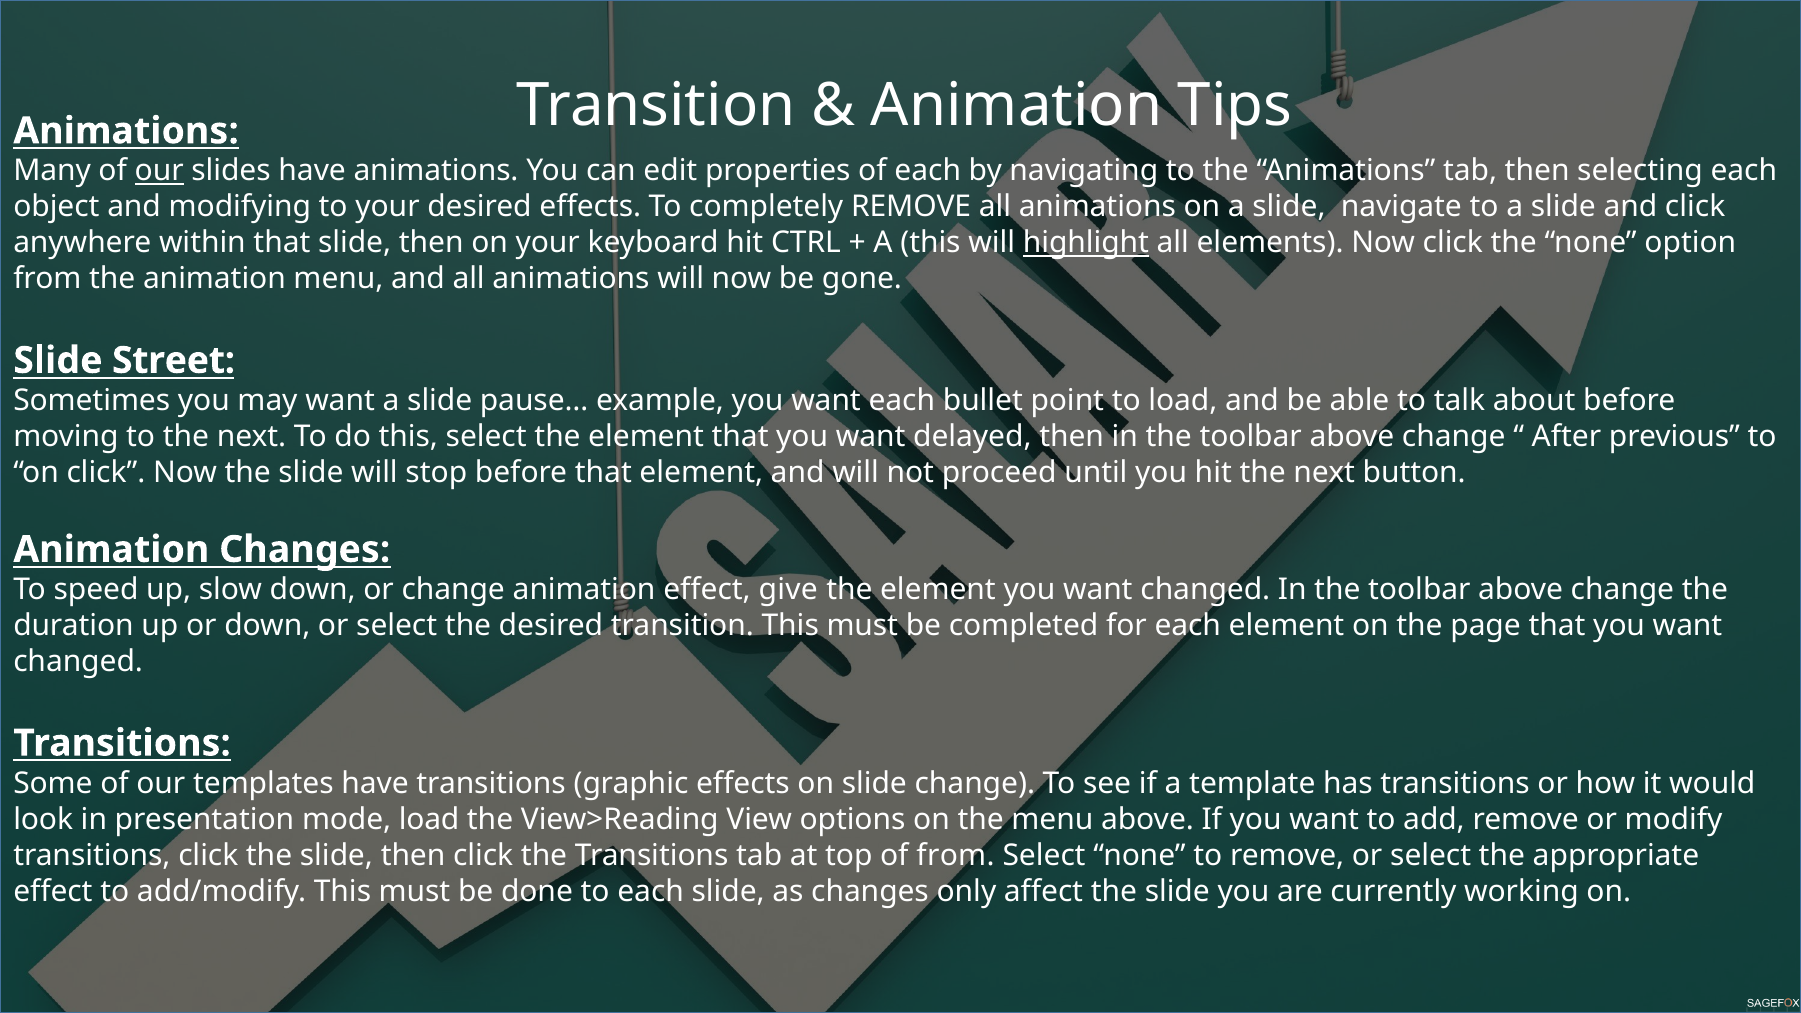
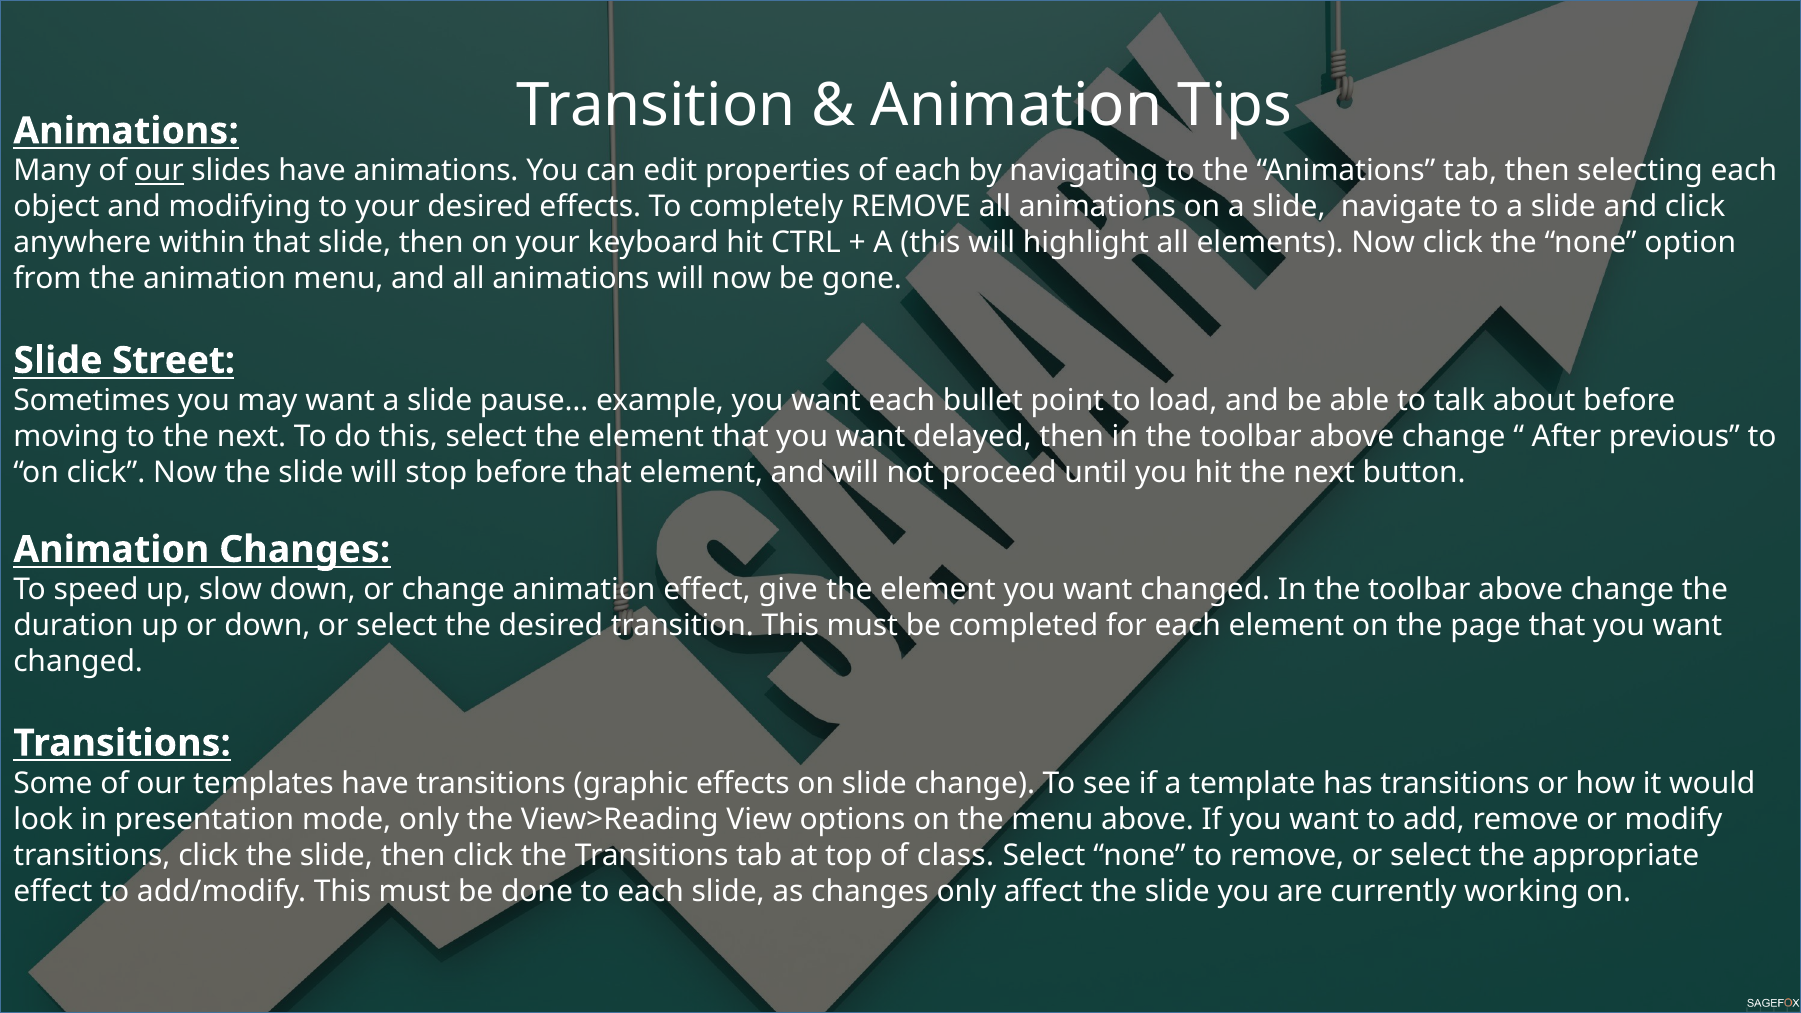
highlight underline: present -> none (1086, 243)
mode load: load -> only (429, 819)
of from: from -> class (956, 855)
